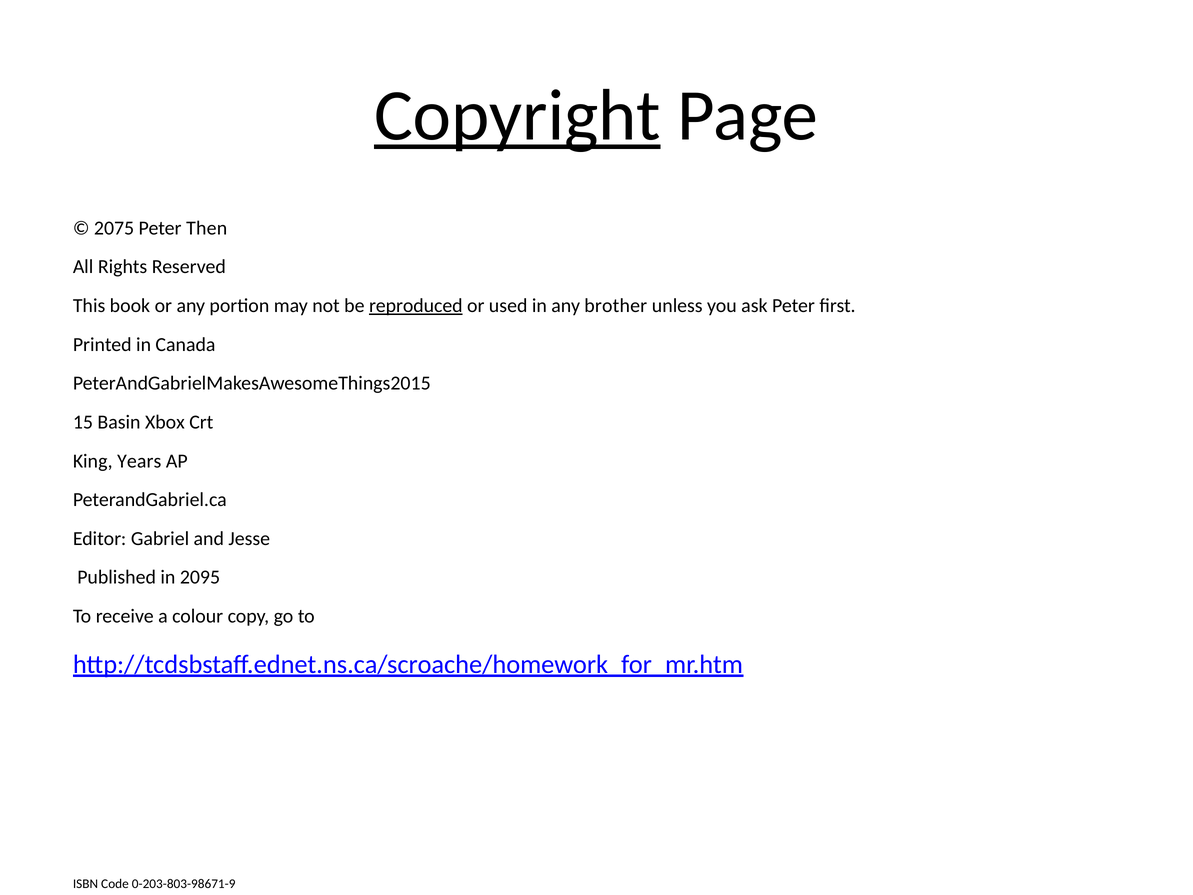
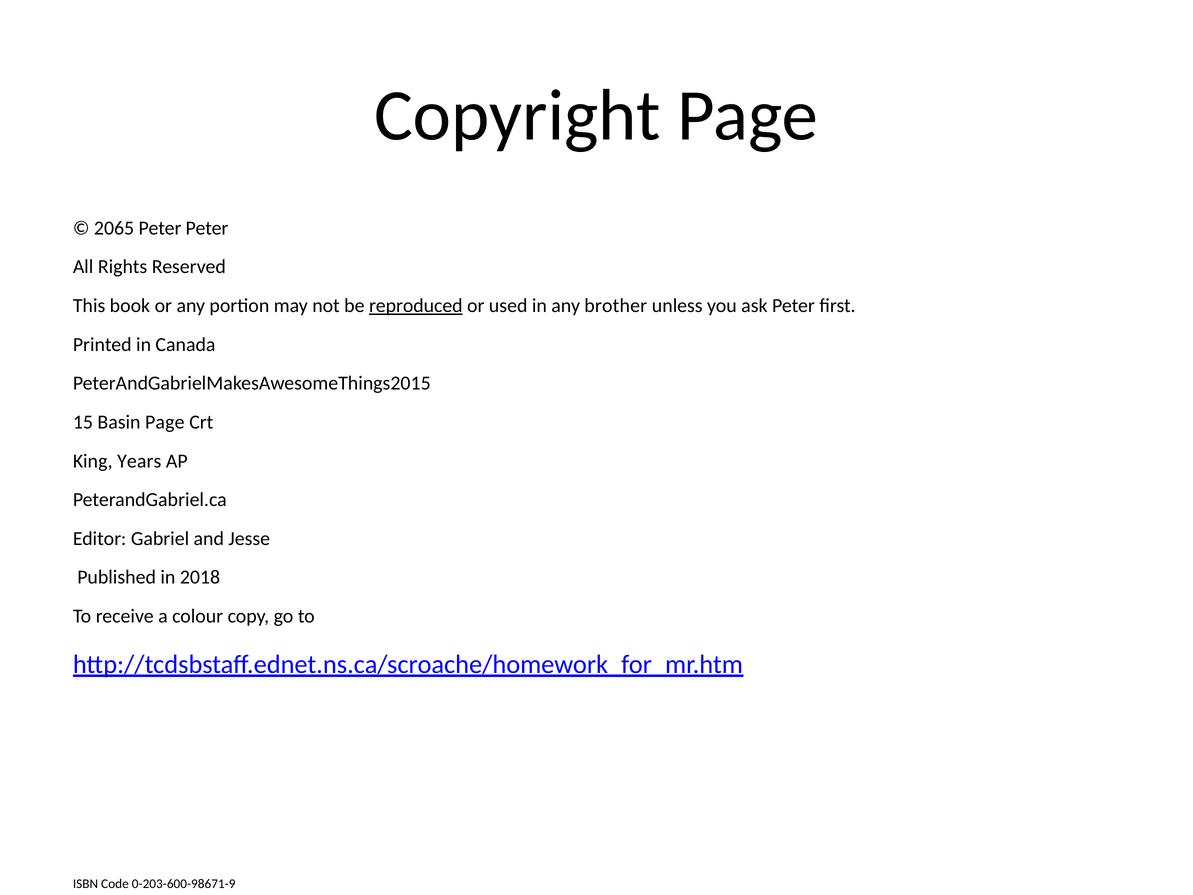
Copyright underline: present -> none (517, 115)
2075: 2075 -> 2065 (114, 228)
Peter Then: Then -> Peter (207, 228)
Basin Xbox: Xbox -> Page (165, 422)
2095: 2095 -> 2018 (200, 577)
0-203-803-98671-9: 0-203-803-98671-9 -> 0-203-600-98671-9 (184, 884)
